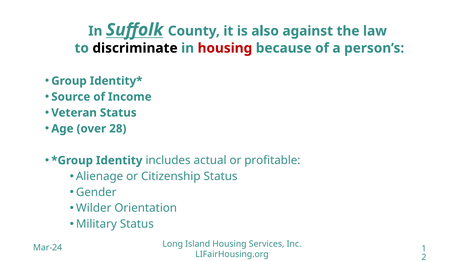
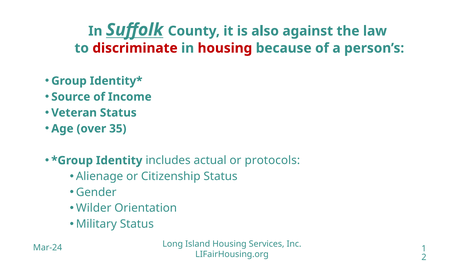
discriminate colour: black -> red (135, 48)
28: 28 -> 35 (118, 129)
profitable: profitable -> protocols (272, 160)
